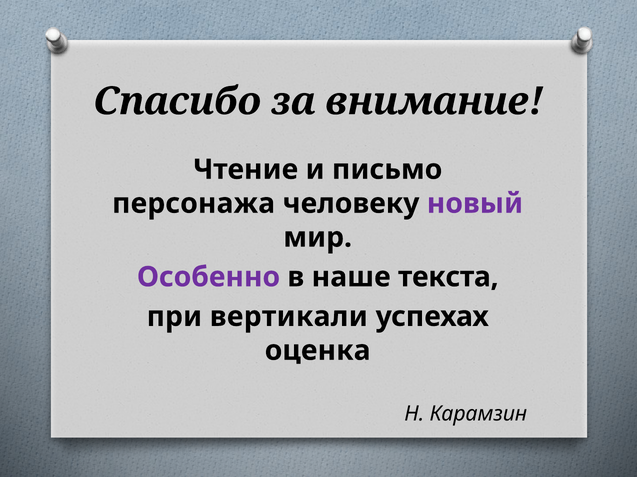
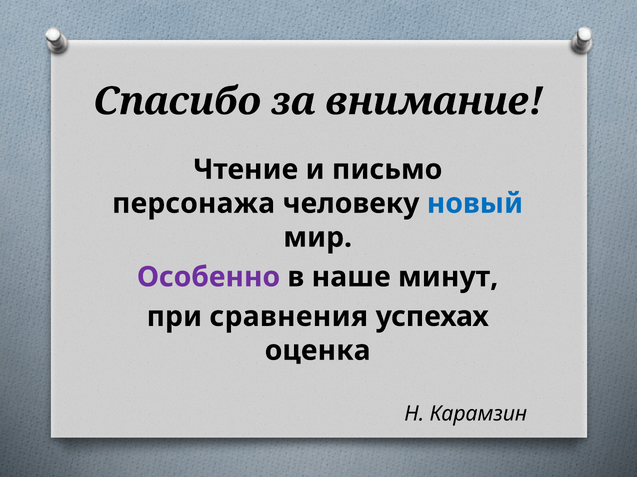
новый colour: purple -> blue (475, 204)
текста: текста -> минут (448, 277)
вертикали: вертикали -> сравнения (289, 317)
